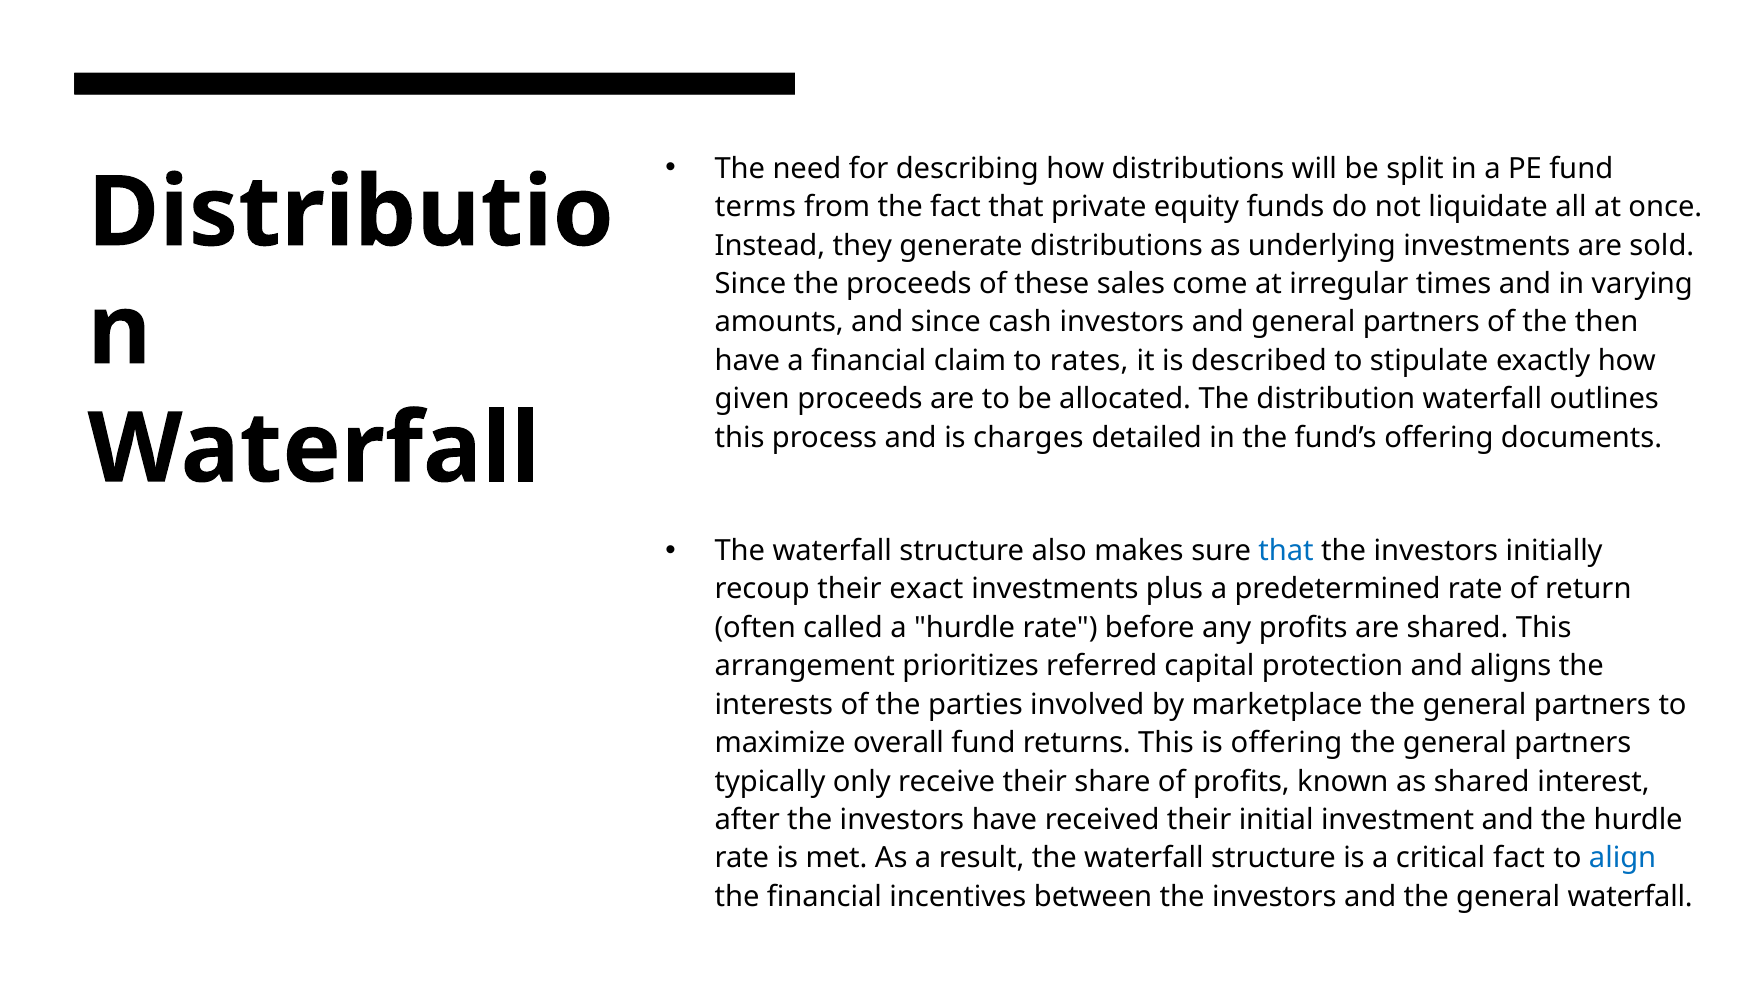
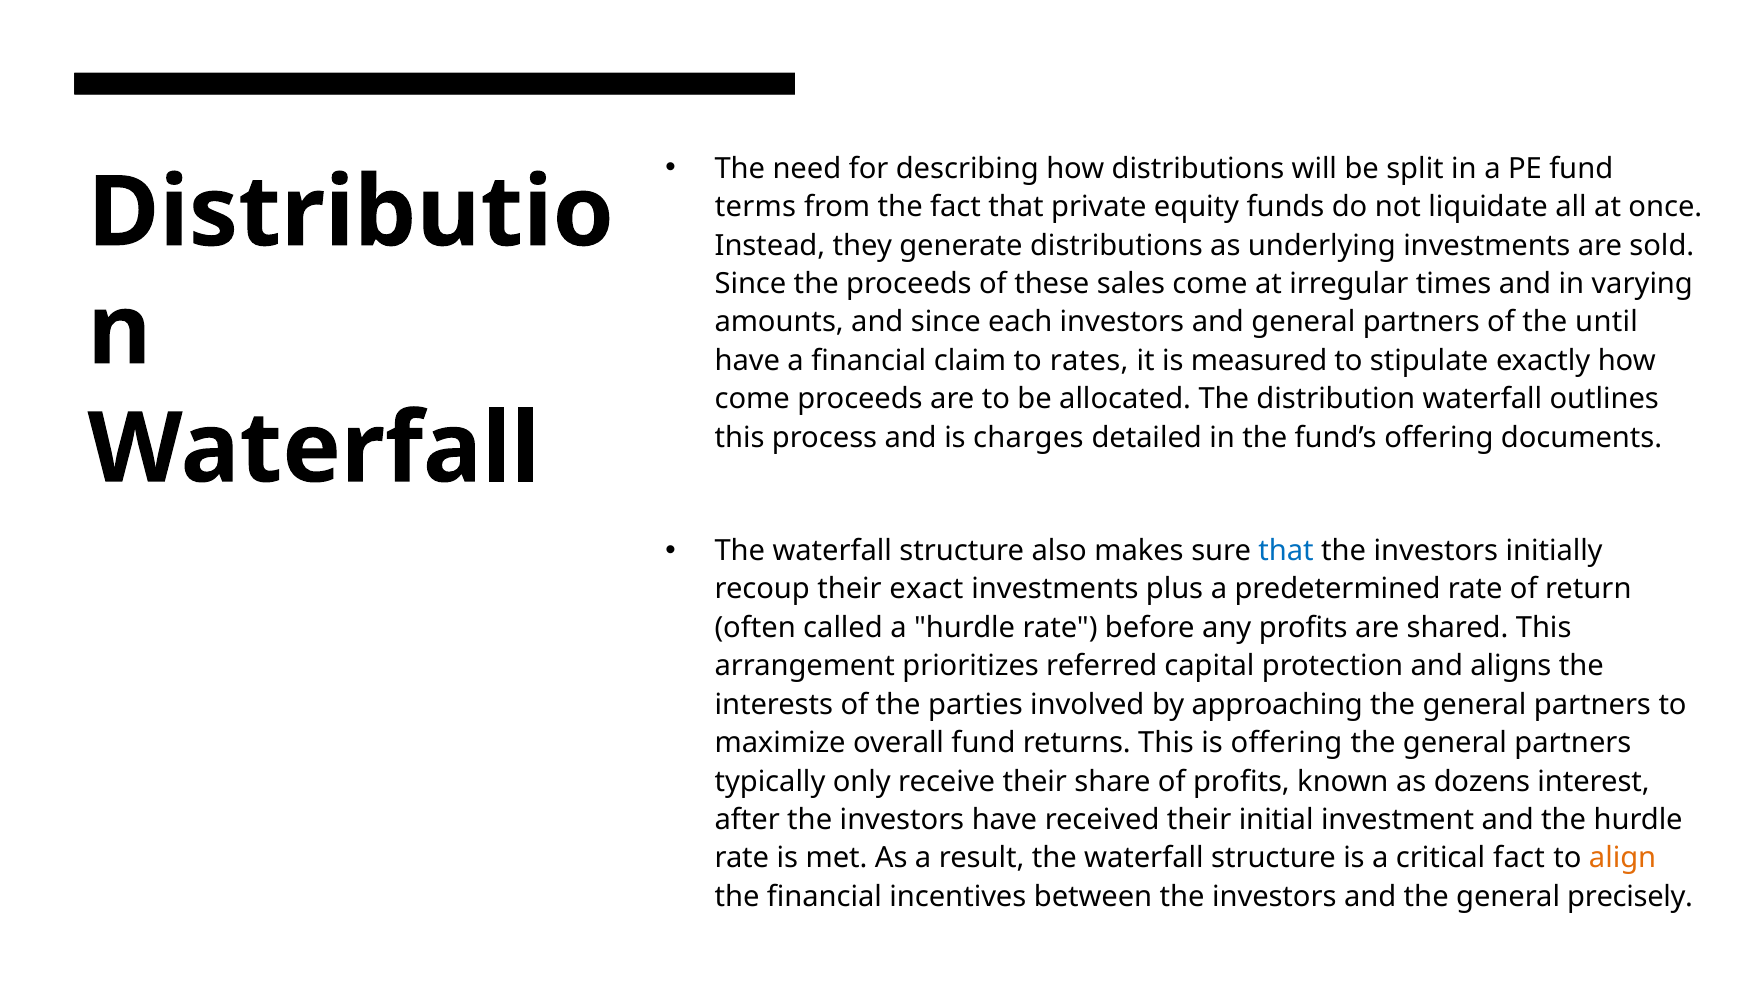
cash: cash -> each (1020, 322)
then: then -> until (1607, 322)
described: described -> measured (1259, 361)
given: given -> come (752, 399)
marketplace: marketplace -> approaching (1277, 705)
as shared: shared -> dozens (1482, 782)
align colour: blue -> orange (1623, 859)
general waterfall: waterfall -> precisely (1630, 897)
